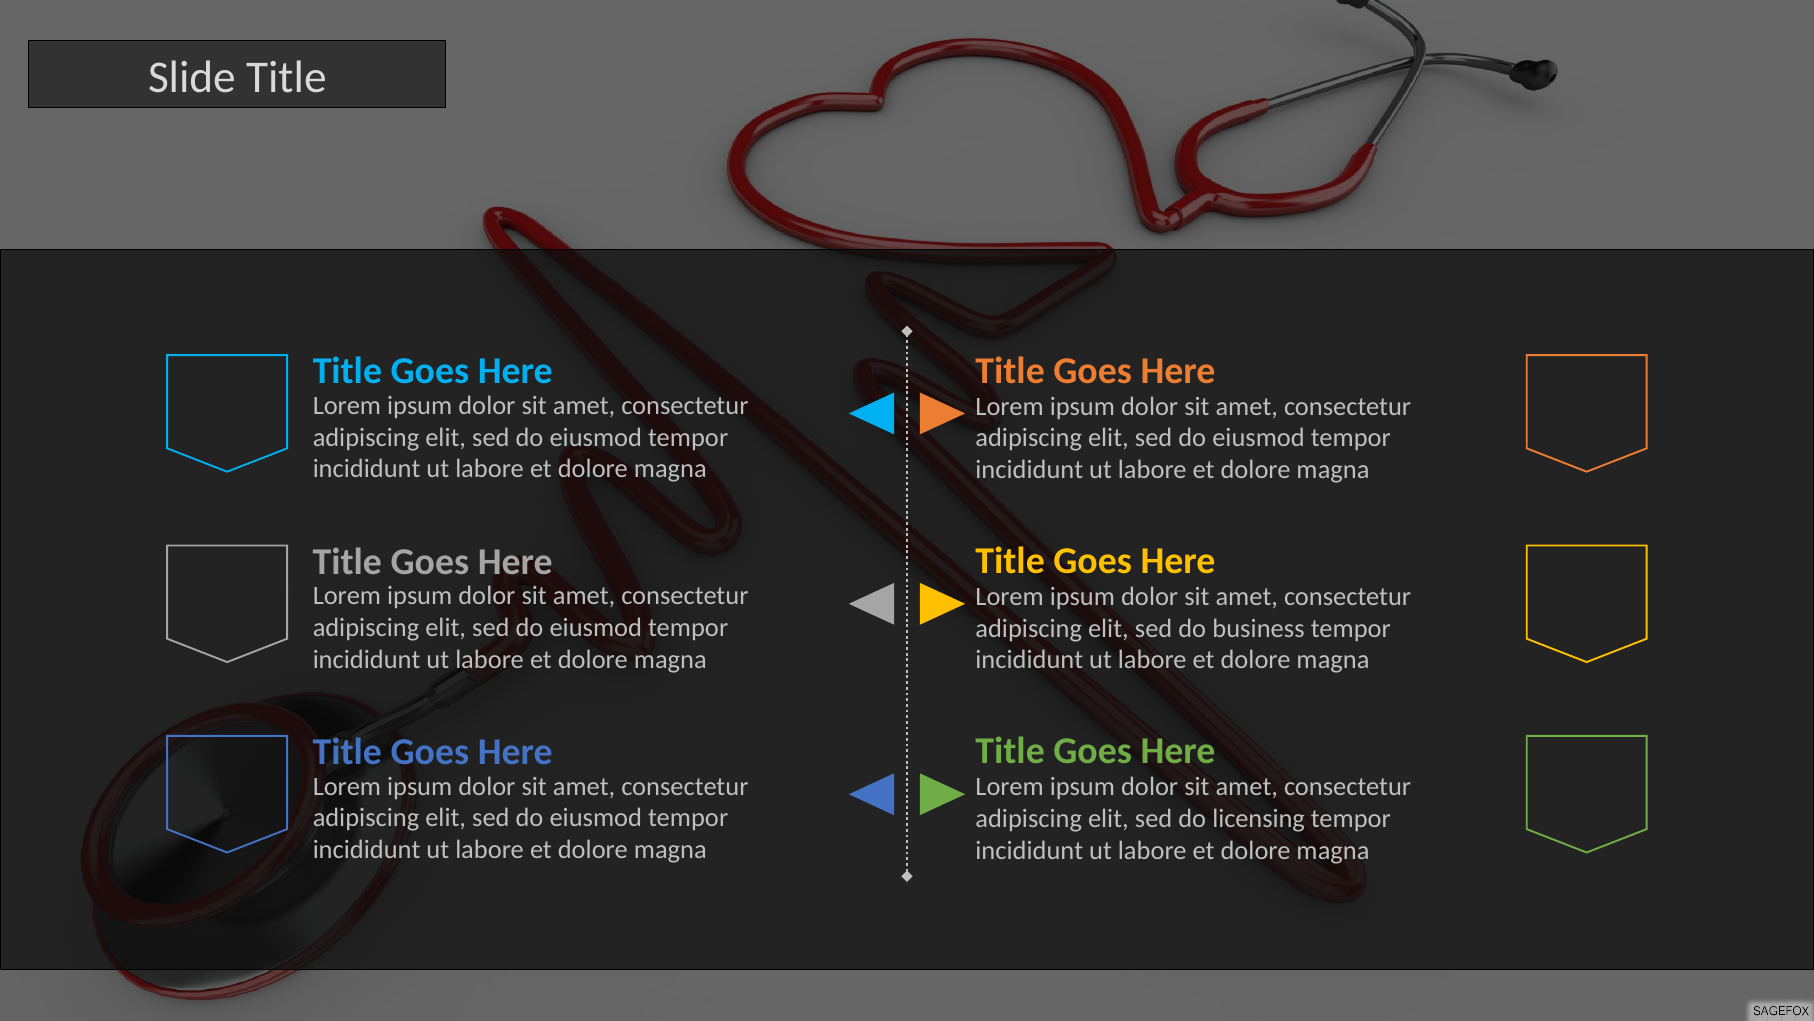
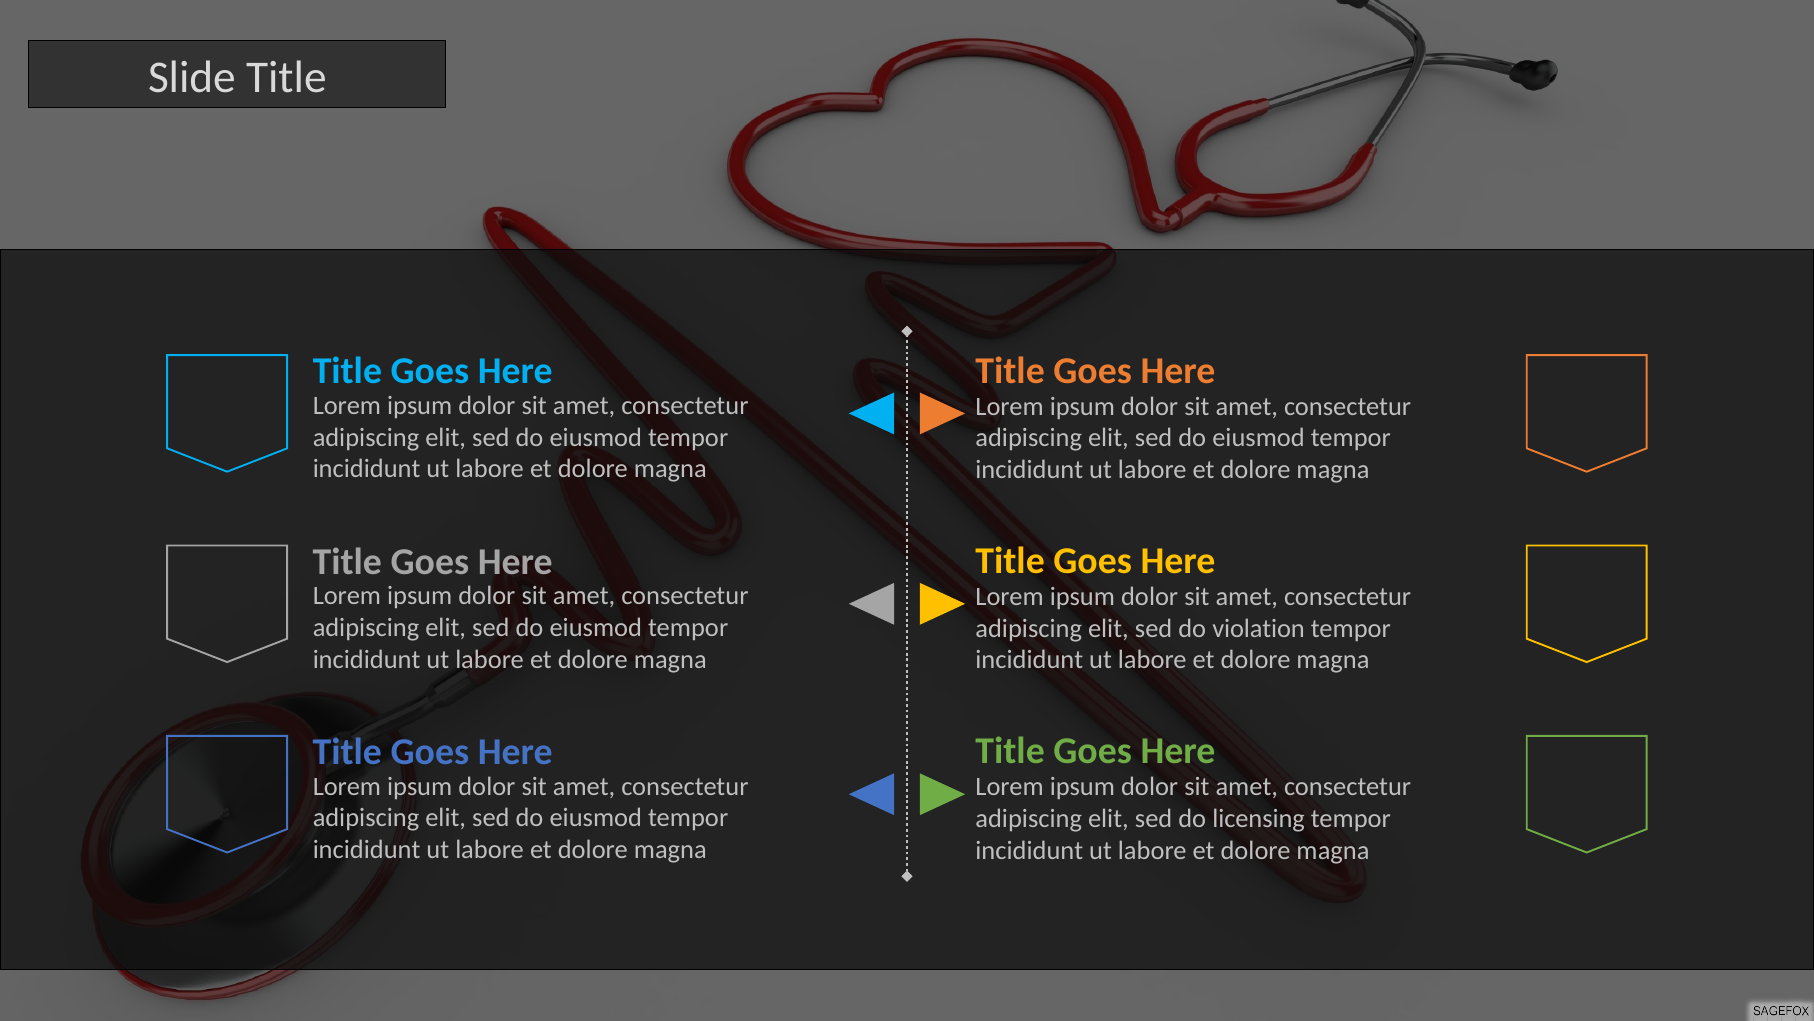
business: business -> violation (1259, 628)
